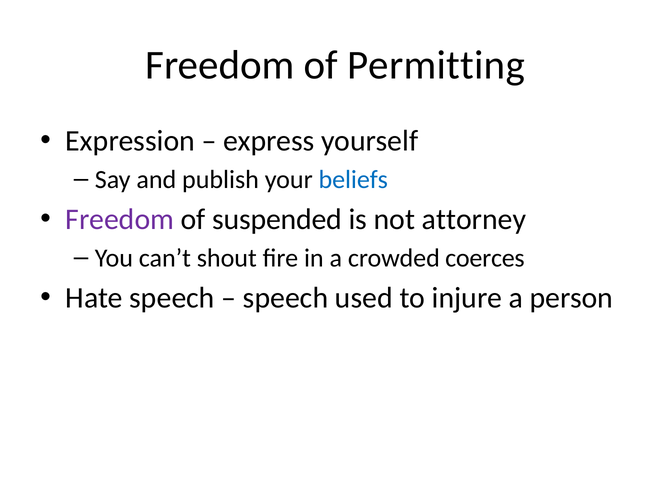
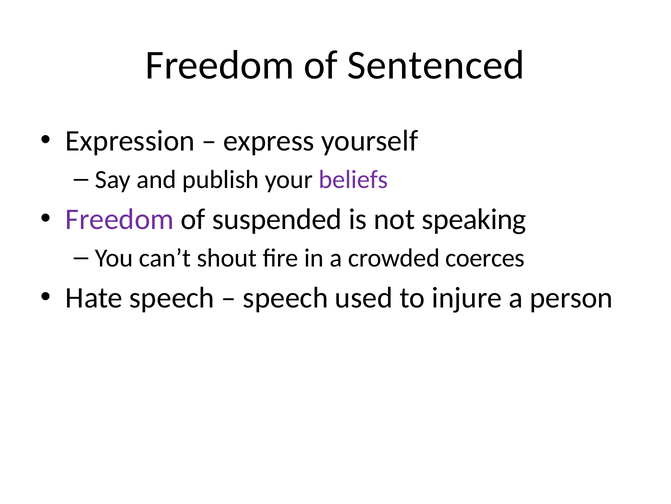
Permitting: Permitting -> Sentenced (436, 65)
beliefs colour: blue -> purple (353, 179)
attorney: attorney -> speaking (474, 219)
